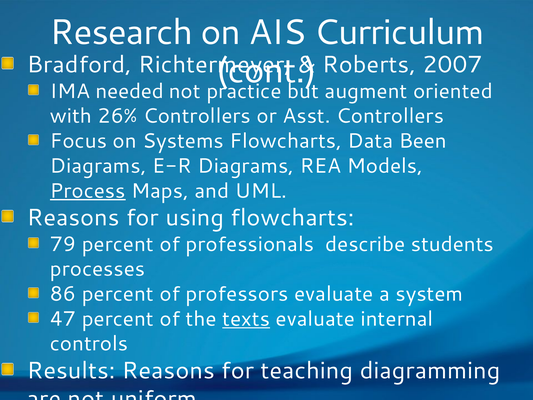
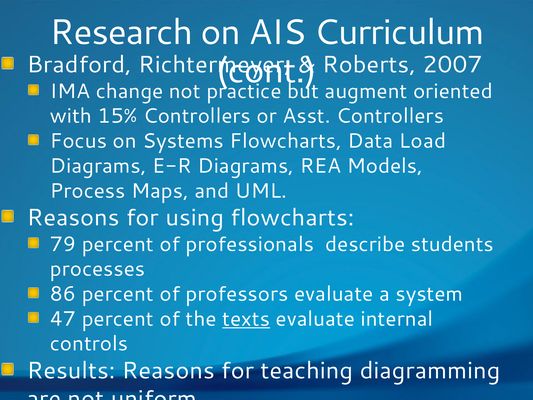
needed: needed -> change (130, 91)
26%: 26% -> 15% (118, 116)
Been: Been -> Load (422, 141)
Process underline: present -> none (88, 191)
